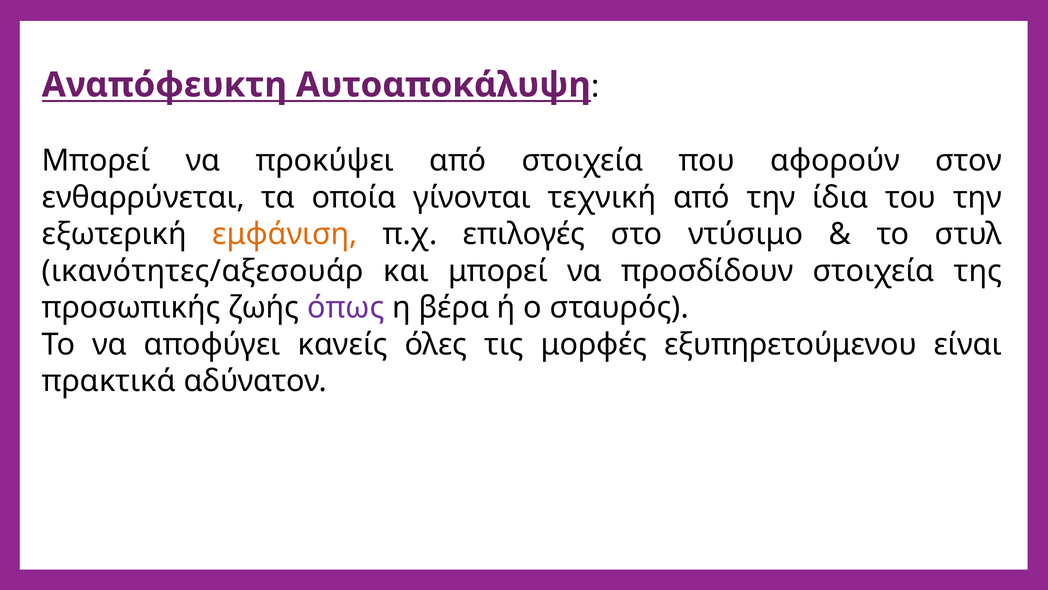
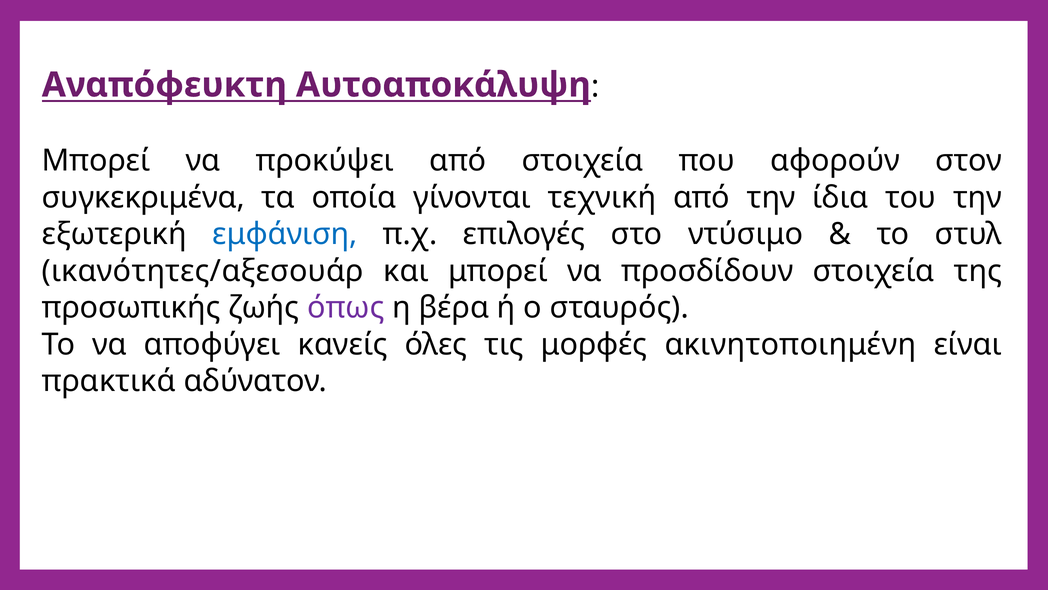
ενθαρρύνεται: ενθαρρύνεται -> συγκεκριμένα (143, 197)
εμφάνιση colour: orange -> blue (285, 234)
εξυπηρετούμενου: εξυπηρετούμενου -> ακινητοποιημένη (790, 344)
